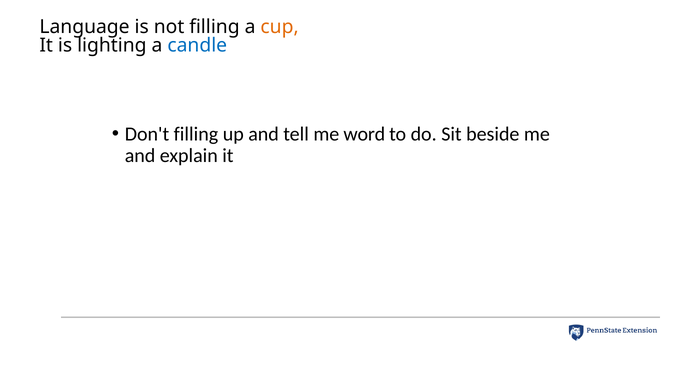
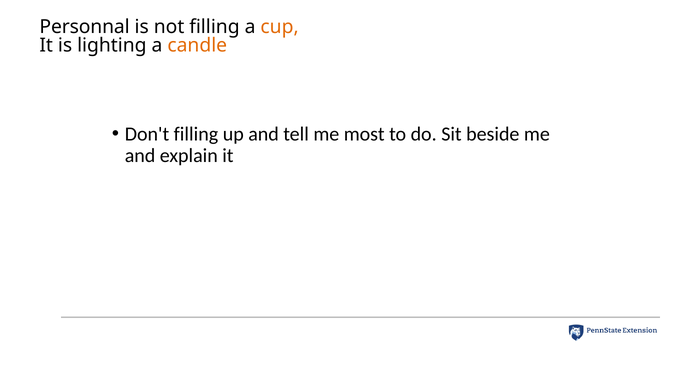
Language: Language -> Personnal (85, 27)
candle colour: blue -> orange (197, 45)
word: word -> most (364, 134)
